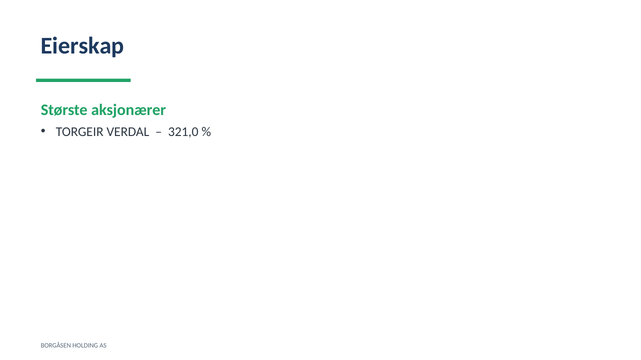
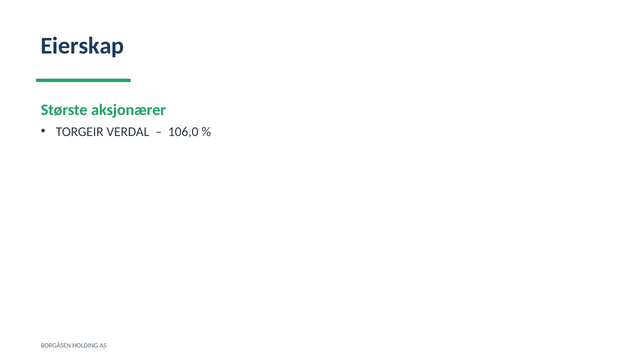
321,0: 321,0 -> 106,0 (183, 132)
